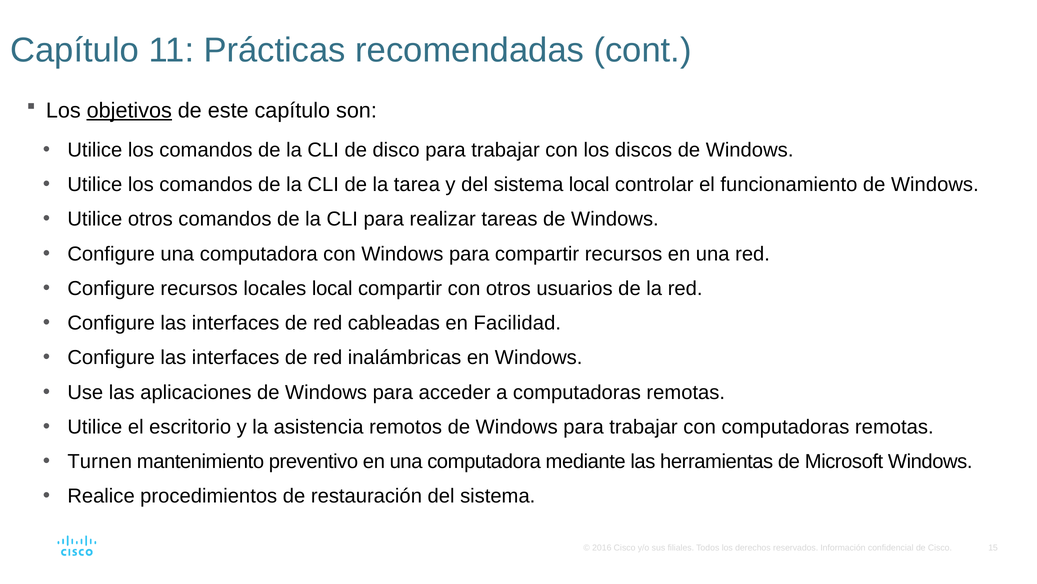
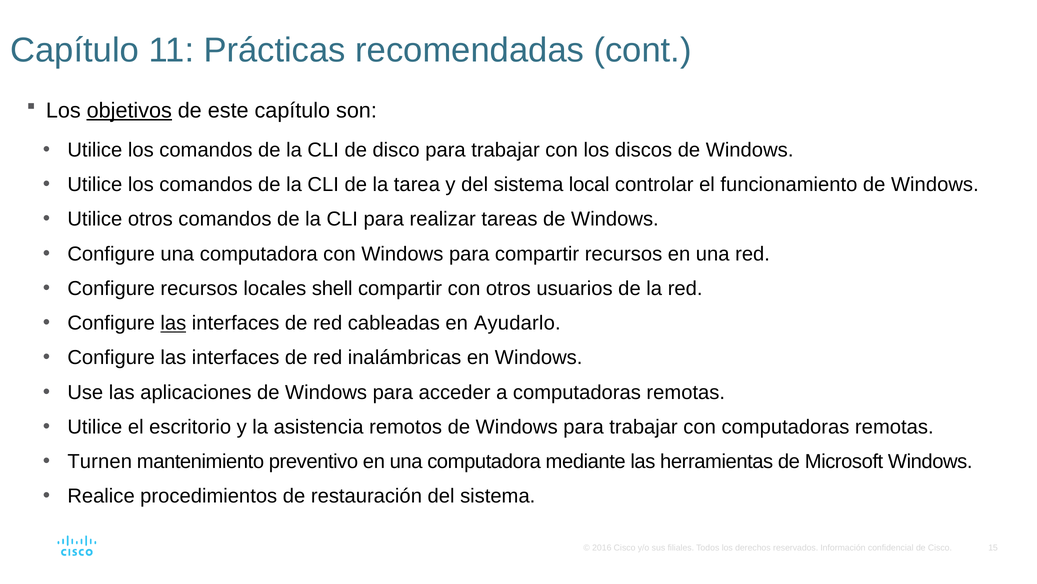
locales local: local -> shell (332, 288)
las underline: none -> present (173, 323)
Facilidad: Facilidad -> Ayudarlo (517, 323)
